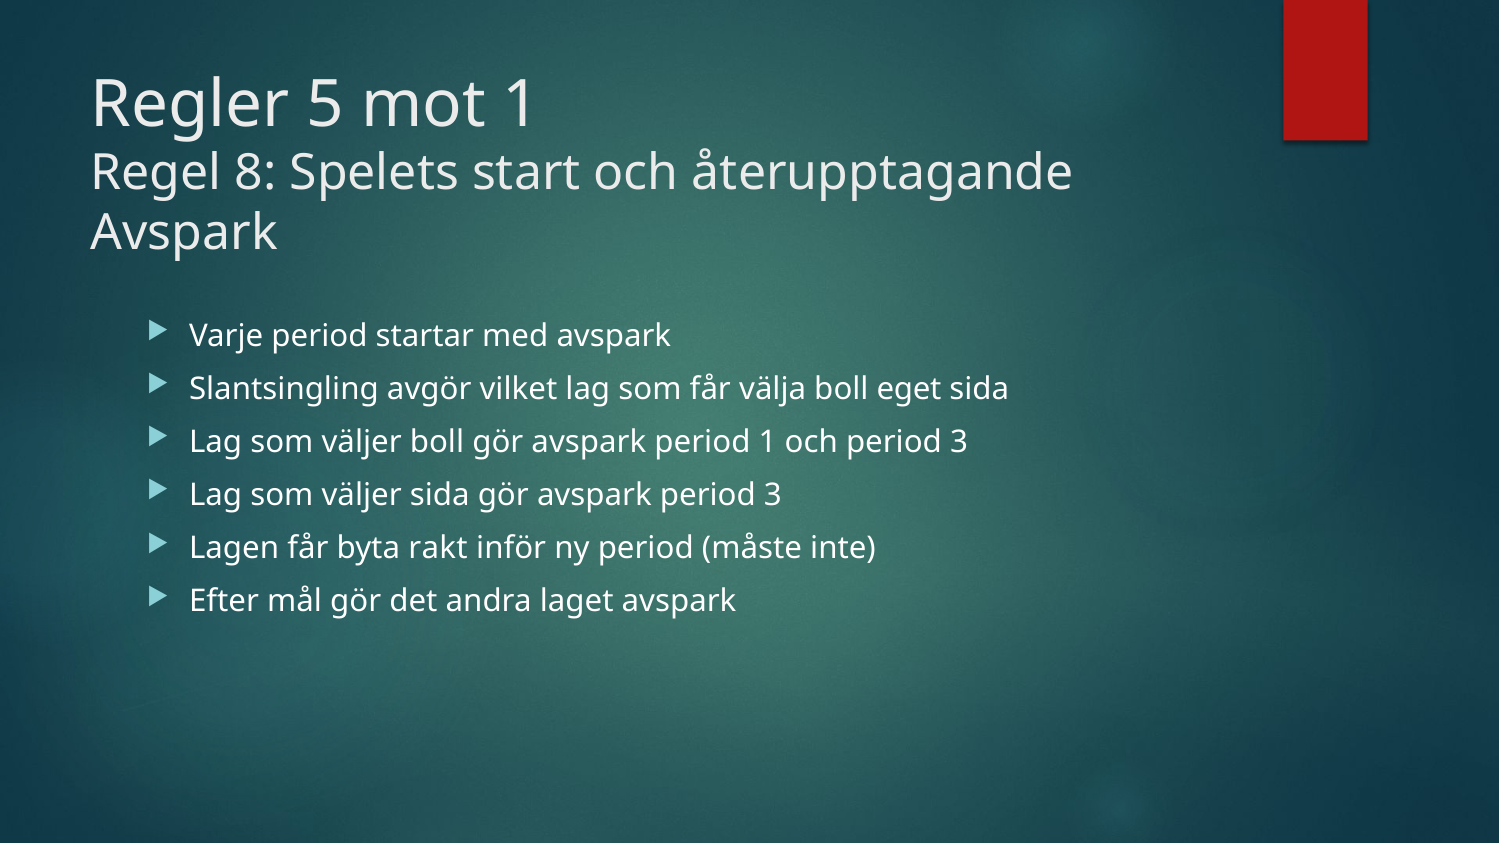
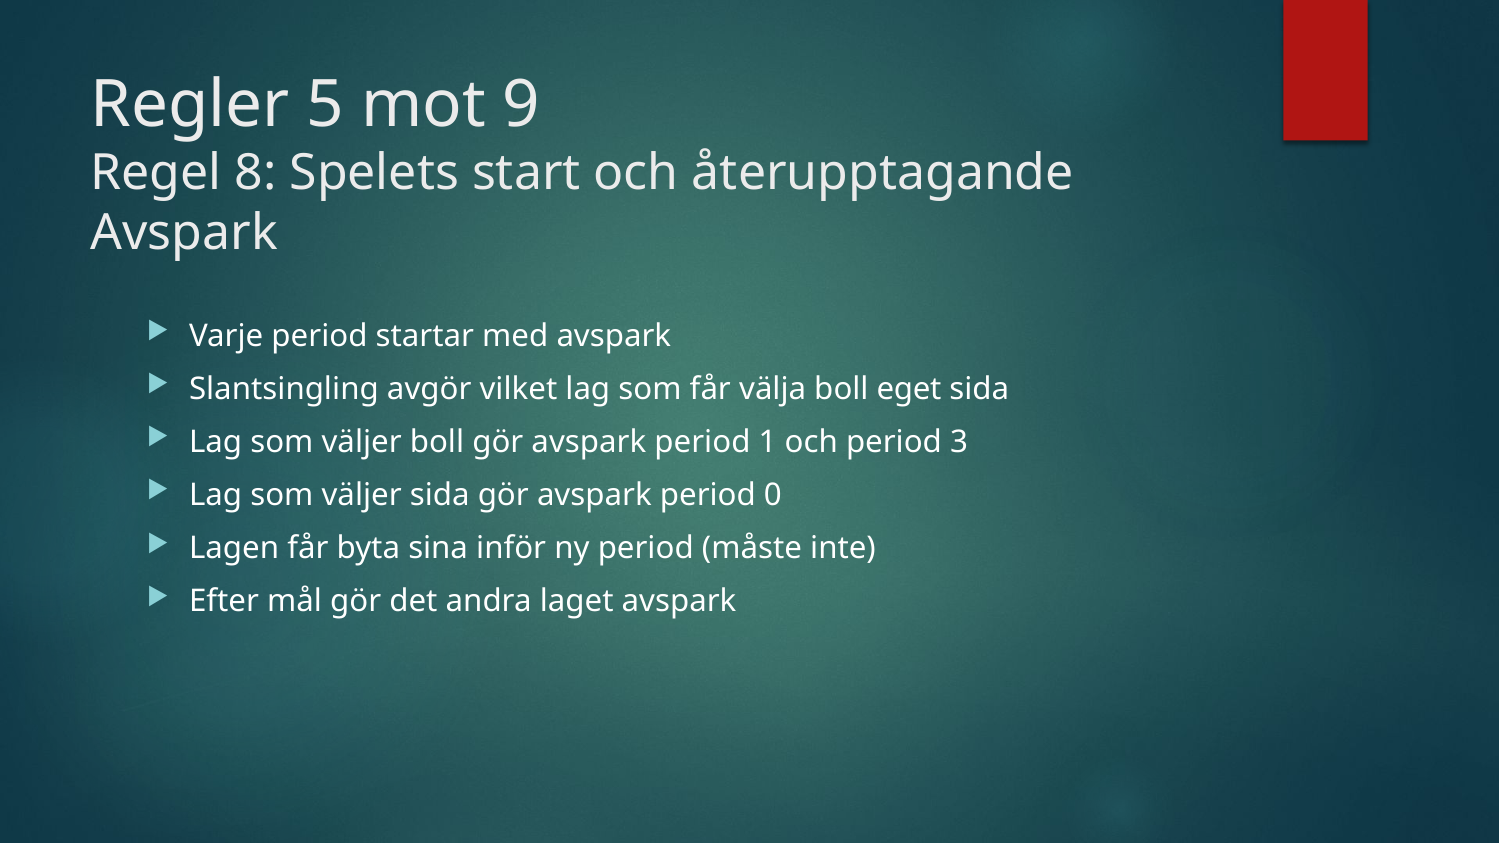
mot 1: 1 -> 9 (522, 105)
avspark period 3: 3 -> 0 (773, 495)
rakt: rakt -> sina (438, 548)
